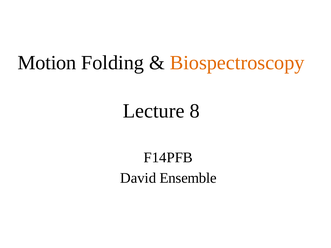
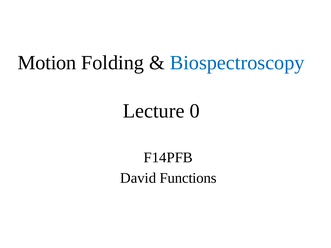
Biospectroscopy colour: orange -> blue (237, 63)
8: 8 -> 0 (195, 111)
Ensemble: Ensemble -> Functions (188, 178)
